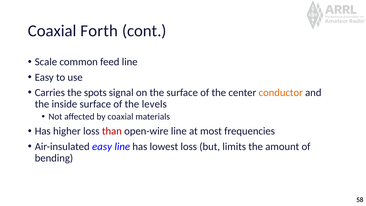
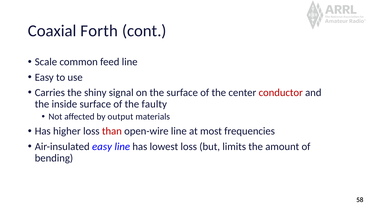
spots: spots -> shiny (95, 93)
conductor colour: orange -> red (281, 93)
levels: levels -> faulty (154, 104)
by coaxial: coaxial -> output (120, 117)
